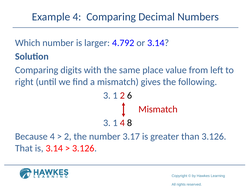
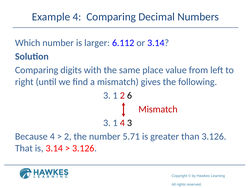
4.792: 4.792 -> 6.112 (123, 43)
4 8: 8 -> 3 (129, 123)
3.17: 3.17 -> 5.71 (131, 137)
